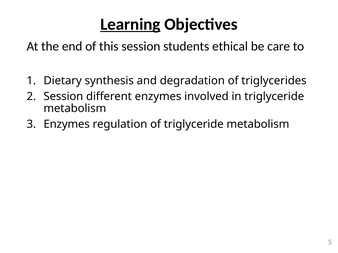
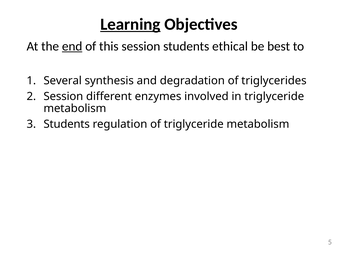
end underline: none -> present (72, 46)
care: care -> best (279, 46)
Dietary: Dietary -> Several (63, 81)
Enzymes: Enzymes -> Students (67, 124)
